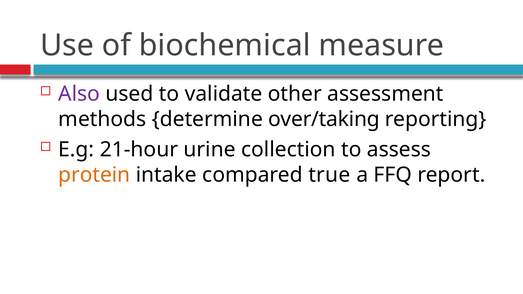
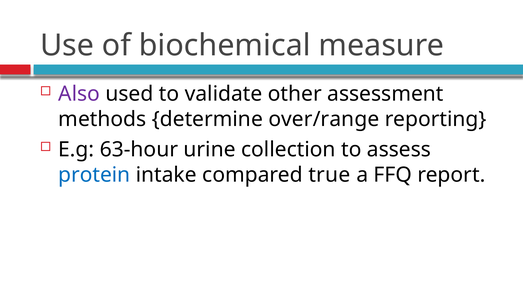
over/taking: over/taking -> over/range (324, 119)
21-hour: 21-hour -> 63-hour (139, 150)
protein colour: orange -> blue (94, 175)
